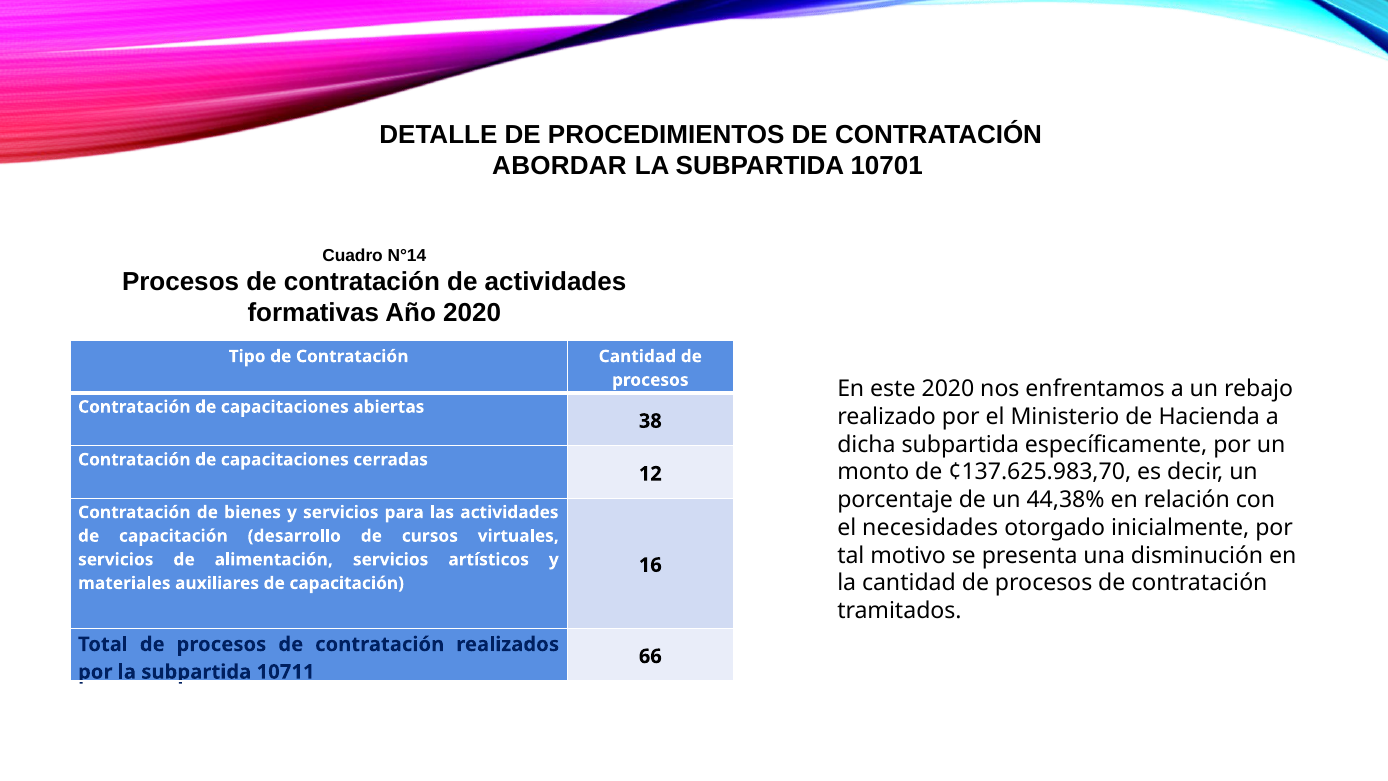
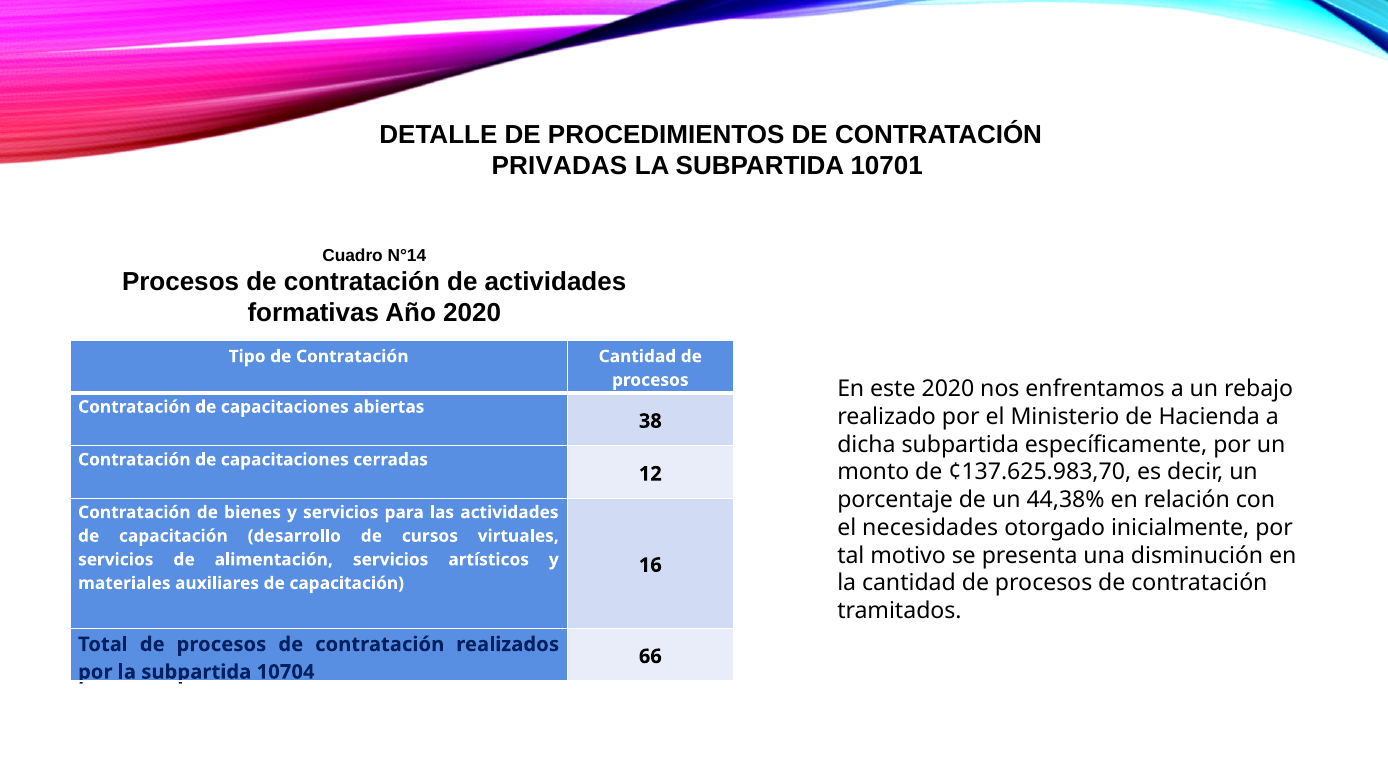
ABORDAR: ABORDAR -> PRIVADAS (560, 166)
10711: 10711 -> 10704 (286, 672)
